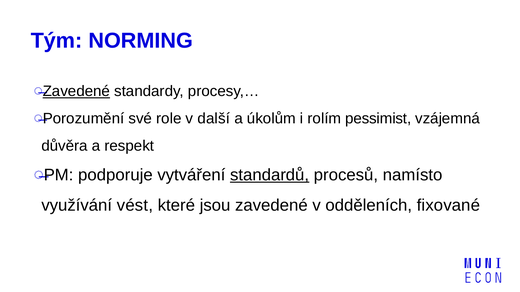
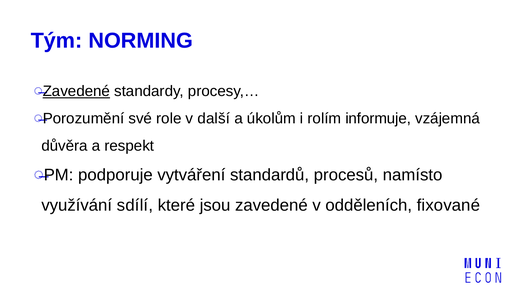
pessimist: pessimist -> informuje (378, 119)
standardů underline: present -> none (270, 175)
vést: vést -> sdílí (135, 206)
